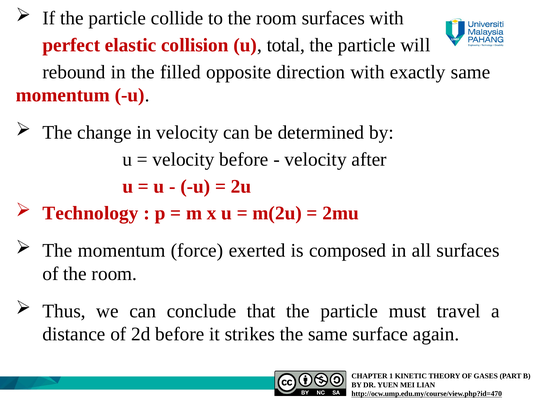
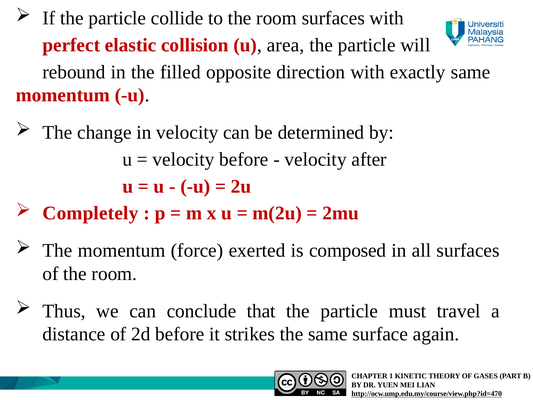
total: total -> area (286, 45)
Technology: Technology -> Completely (90, 213)
